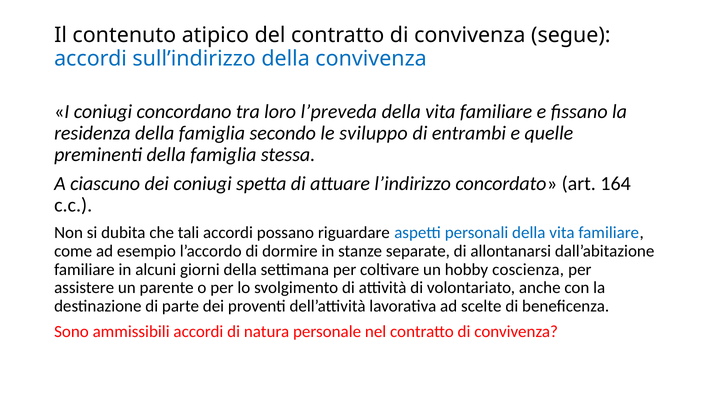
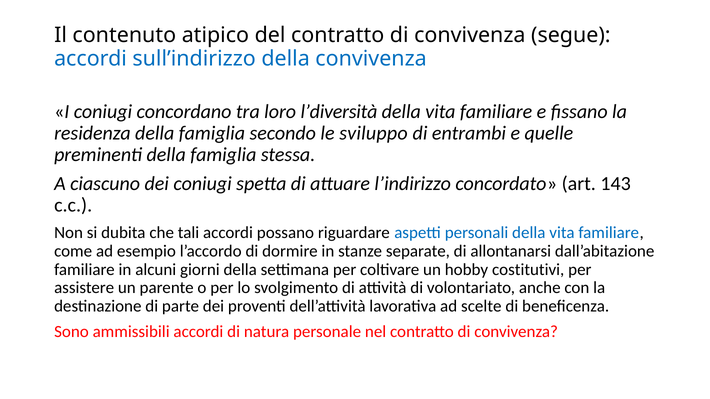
l’preveda: l’preveda -> l’diversità (339, 112)
164: 164 -> 143 (616, 184)
coscienza: coscienza -> costitutivi (528, 270)
